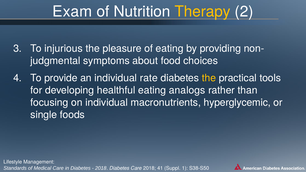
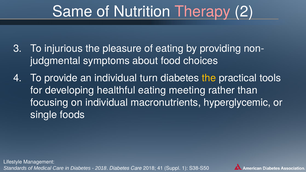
Exam: Exam -> Same (72, 12)
Therapy colour: yellow -> pink (203, 12)
rate: rate -> turn (149, 78)
analogs: analogs -> meeting (187, 90)
